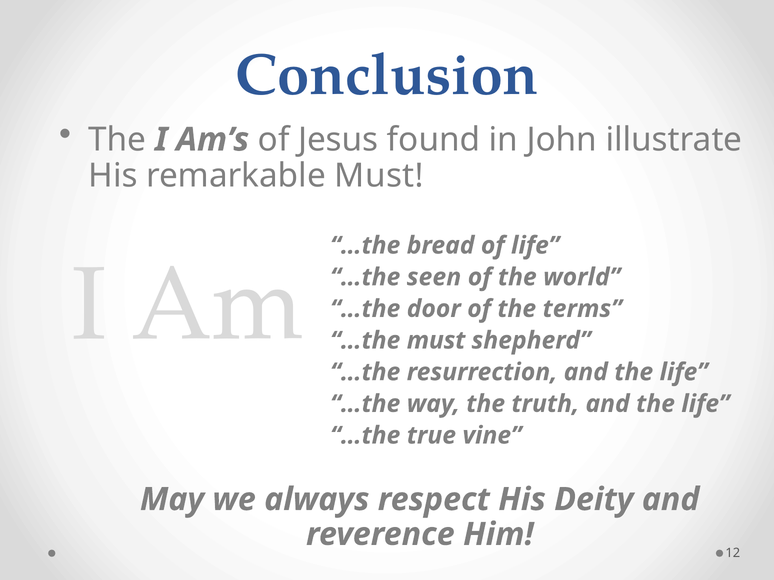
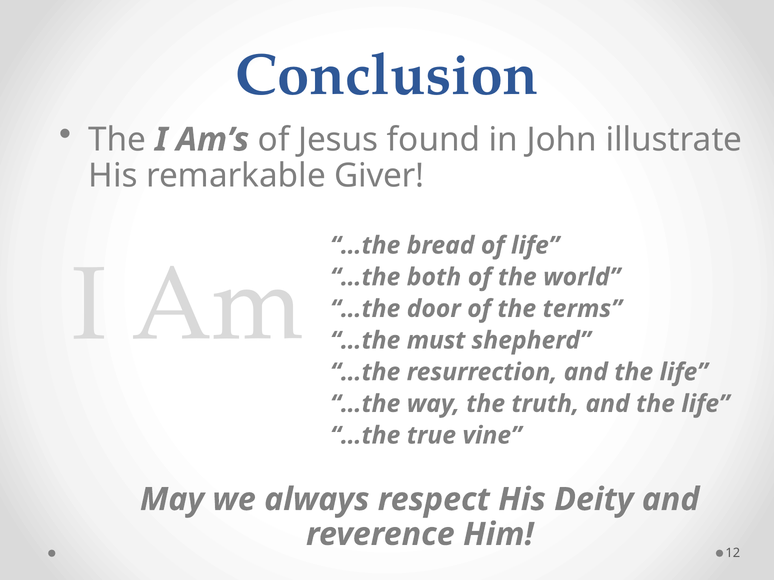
remarkable Must: Must -> Giver (379, 176)
seen: seen -> both (434, 277)
